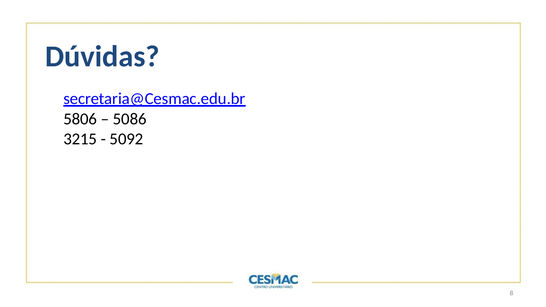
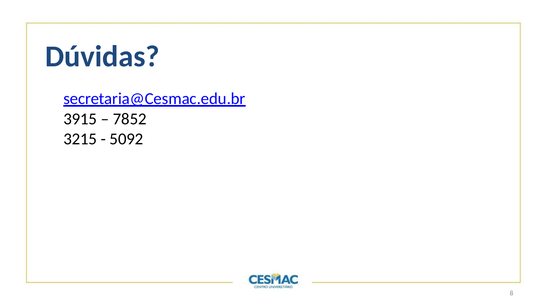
5806: 5806 -> 3915 (80, 119)
5086: 5086 -> 7852 (130, 119)
